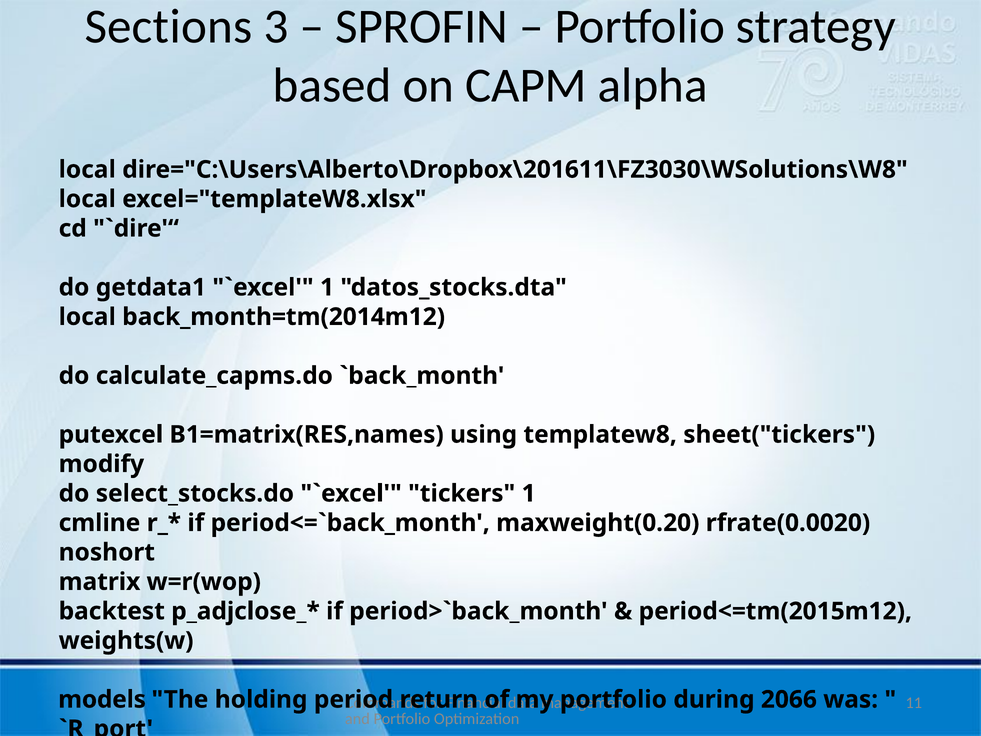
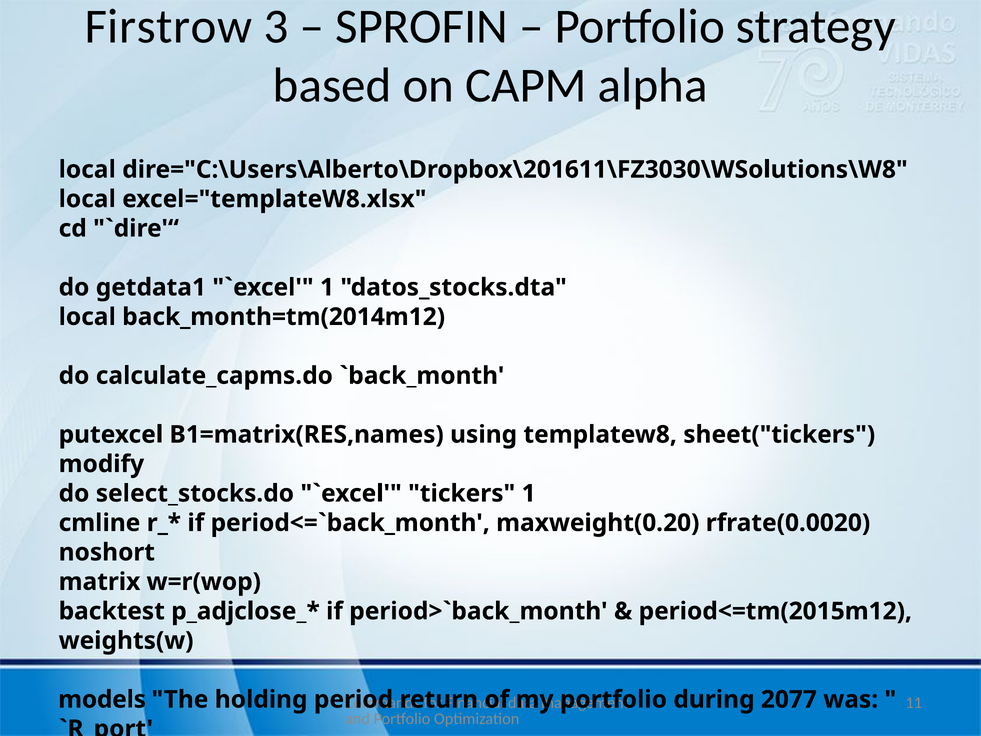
Sections: Sections -> Firstrow (168, 27)
2066: 2066 -> 2077 (789, 699)
